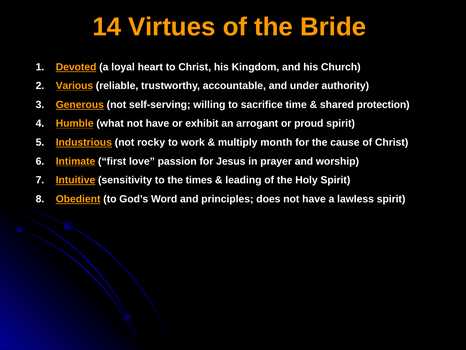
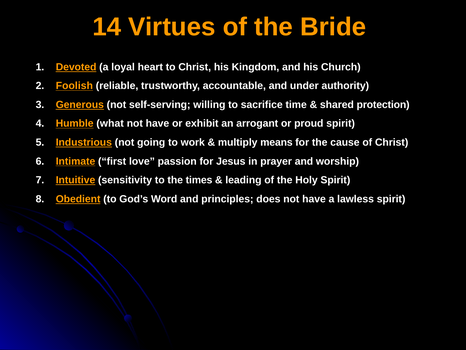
Various: Various -> Foolish (74, 86)
rocky: rocky -> going (151, 142)
month: month -> means (276, 142)
